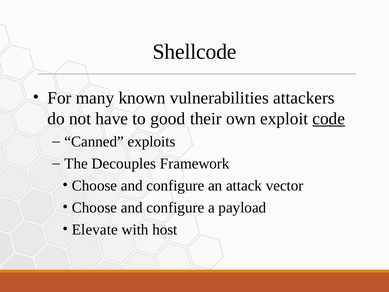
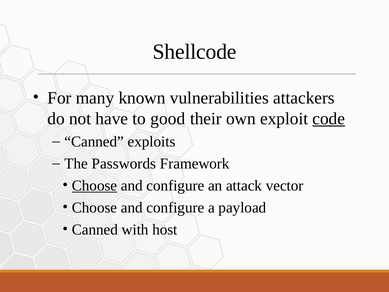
Decouples: Decouples -> Passwords (124, 164)
Choose underline: none -> present (95, 185)
Elevate: Elevate -> Canned (95, 229)
